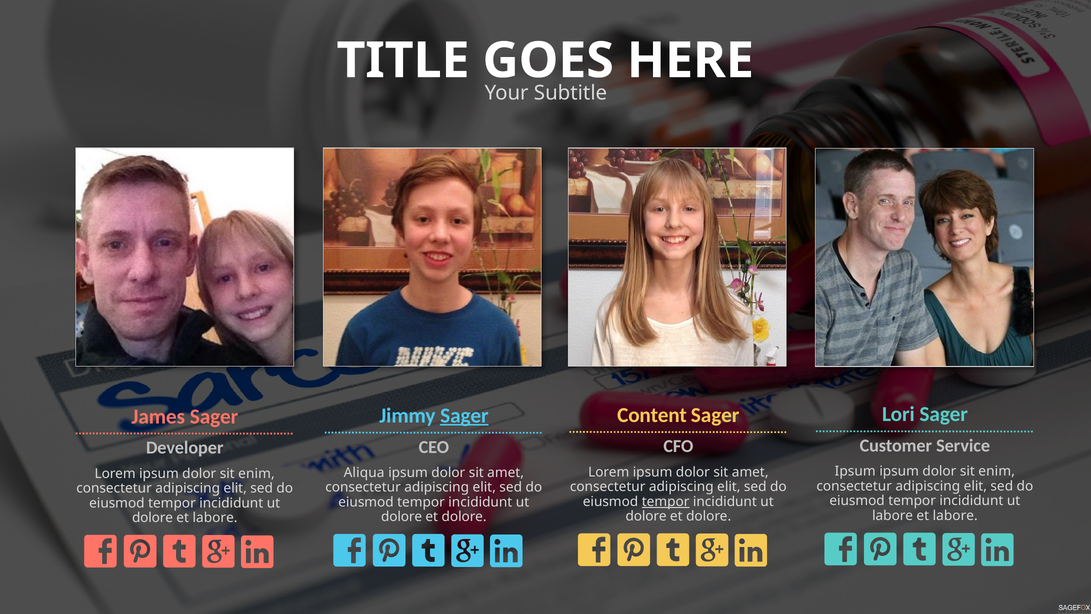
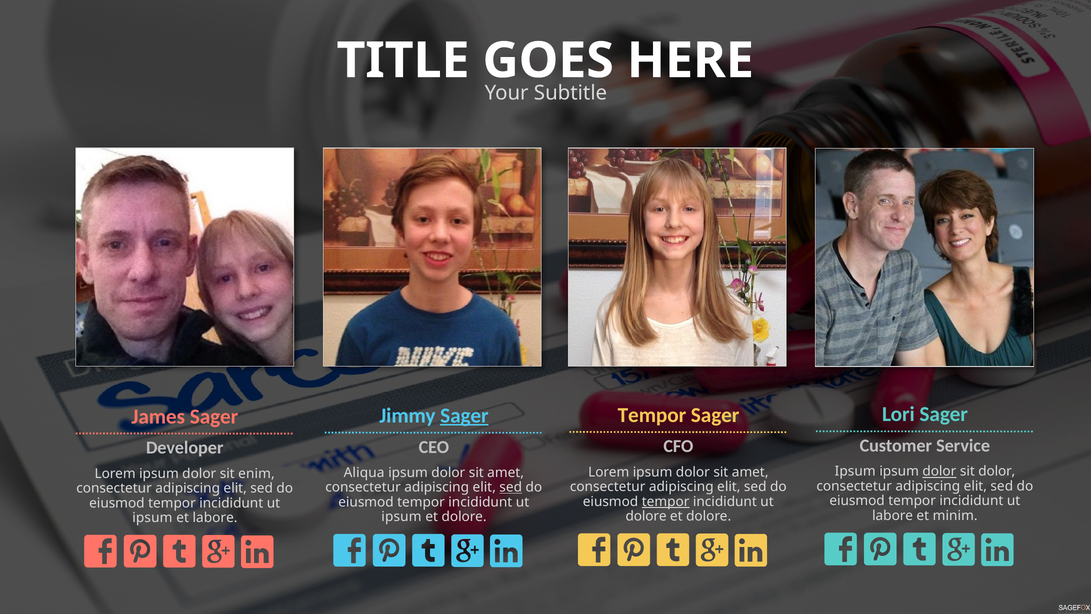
Content: Content -> Tempor (652, 415)
dolor underline: none -> present (939, 471)
enim: enim -> dolor (997, 471)
sed underline: none -> present (511, 487)
labore et labore: labore -> minim (955, 515)
dolore: dolore -> ipsum (401, 517)
dolore: dolore -> ipsum (152, 518)
